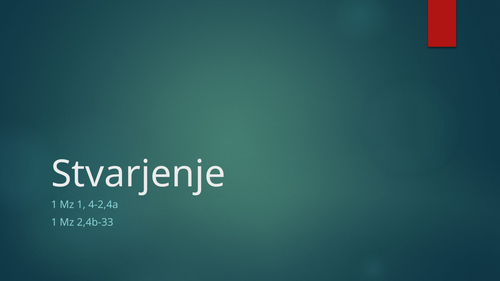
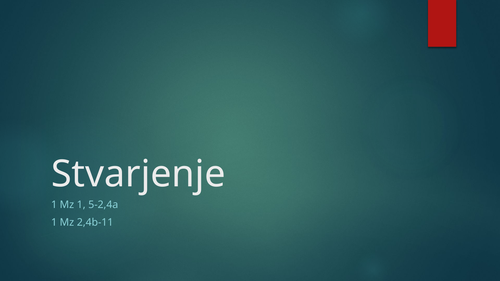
4-2,4a: 4-2,4a -> 5-2,4a (103, 205)
2,4b-33: 2,4b-33 -> 2,4b-11 (95, 223)
